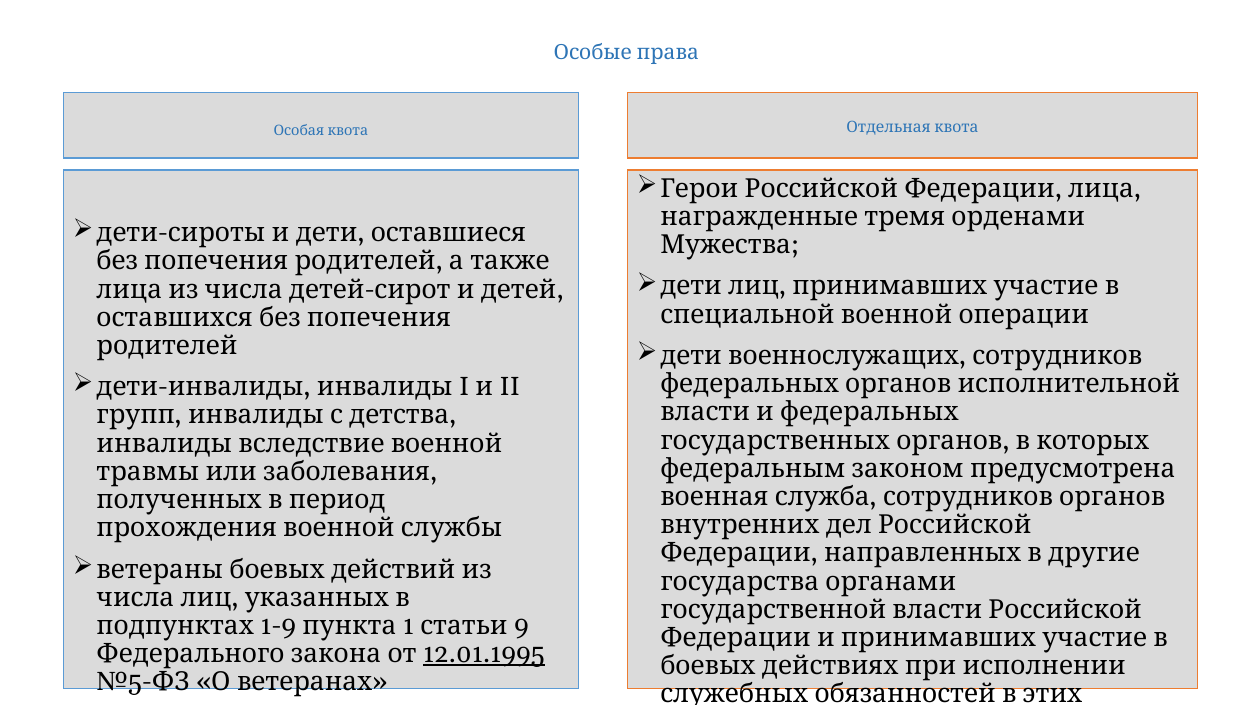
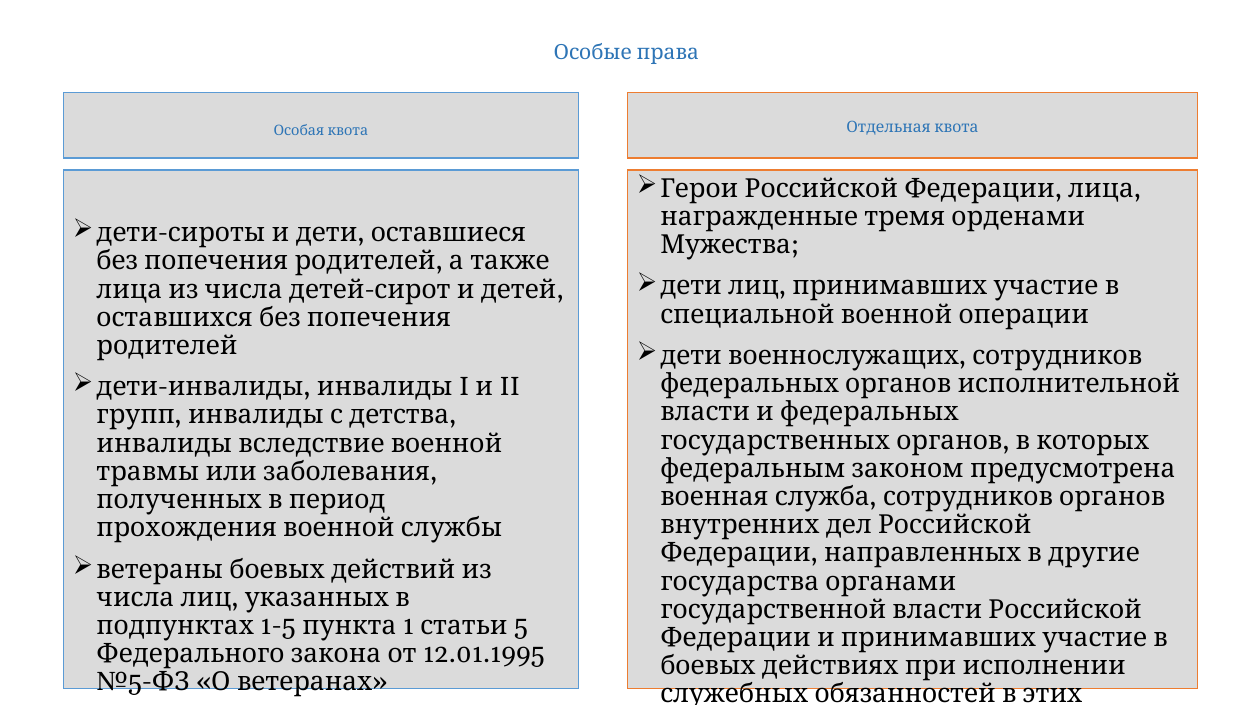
1-9: 1-9 -> 1-5 (278, 626)
9: 9 -> 5 (521, 626)
12.01.1995 underline: present -> none (484, 654)
